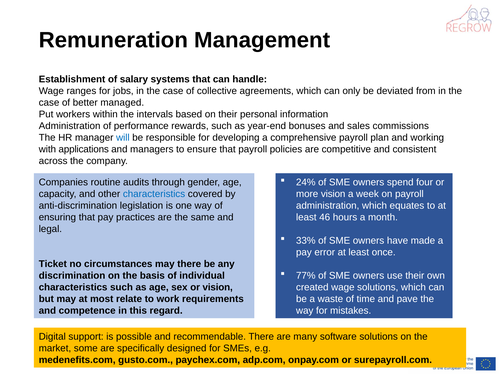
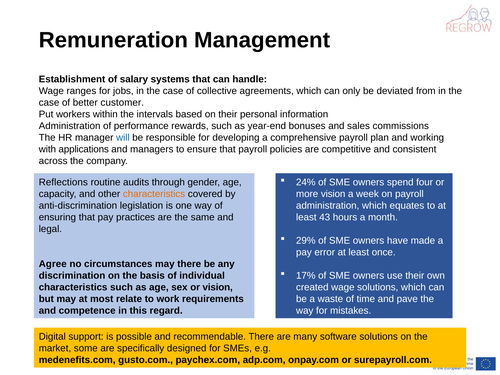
managed: managed -> customer (122, 102)
Companies: Companies -> Reflections (63, 182)
characteristics colour: blue -> orange (154, 194)
46: 46 -> 43 (325, 217)
33%: 33% -> 29% (306, 241)
Ticket: Ticket -> Agree (53, 264)
77%: 77% -> 17% (306, 276)
